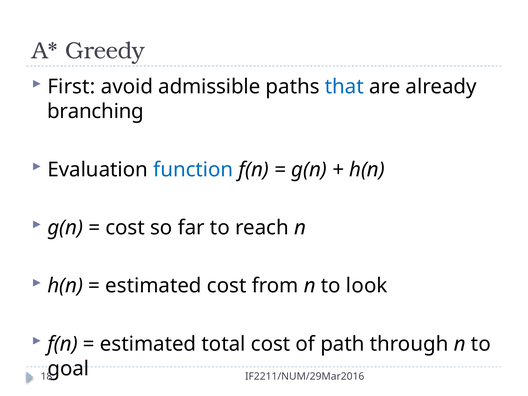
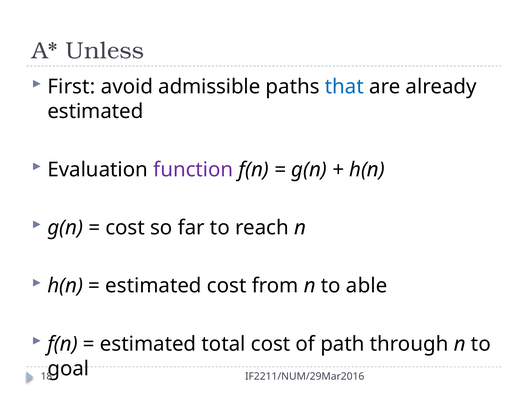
Greedy: Greedy -> Unless (105, 51)
branching: branching -> estimated (95, 111)
function colour: blue -> purple (193, 170)
look: look -> able (367, 286)
